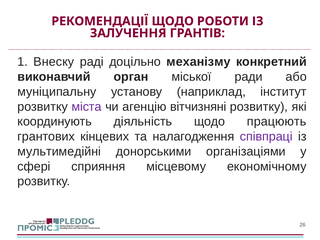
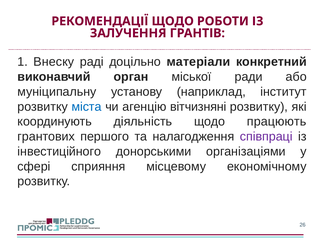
механізму: механізму -> матеріали (198, 62)
міста colour: purple -> blue (87, 107)
кінцевих: кінцевих -> першого (105, 137)
мультимедійні: мультимедійні -> інвестиційного (59, 152)
